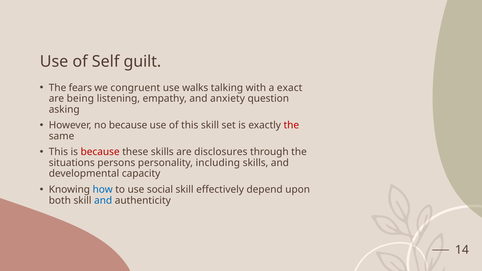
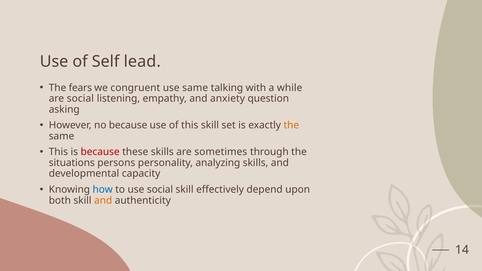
guilt: guilt -> lead (142, 62)
use walks: walks -> same (195, 88)
exact: exact -> while (290, 88)
are being: being -> social (80, 99)
the colour: red -> orange (291, 125)
disclosures: disclosures -> sometimes (221, 152)
including: including -> analyzing (218, 163)
and colour: blue -> orange (103, 200)
